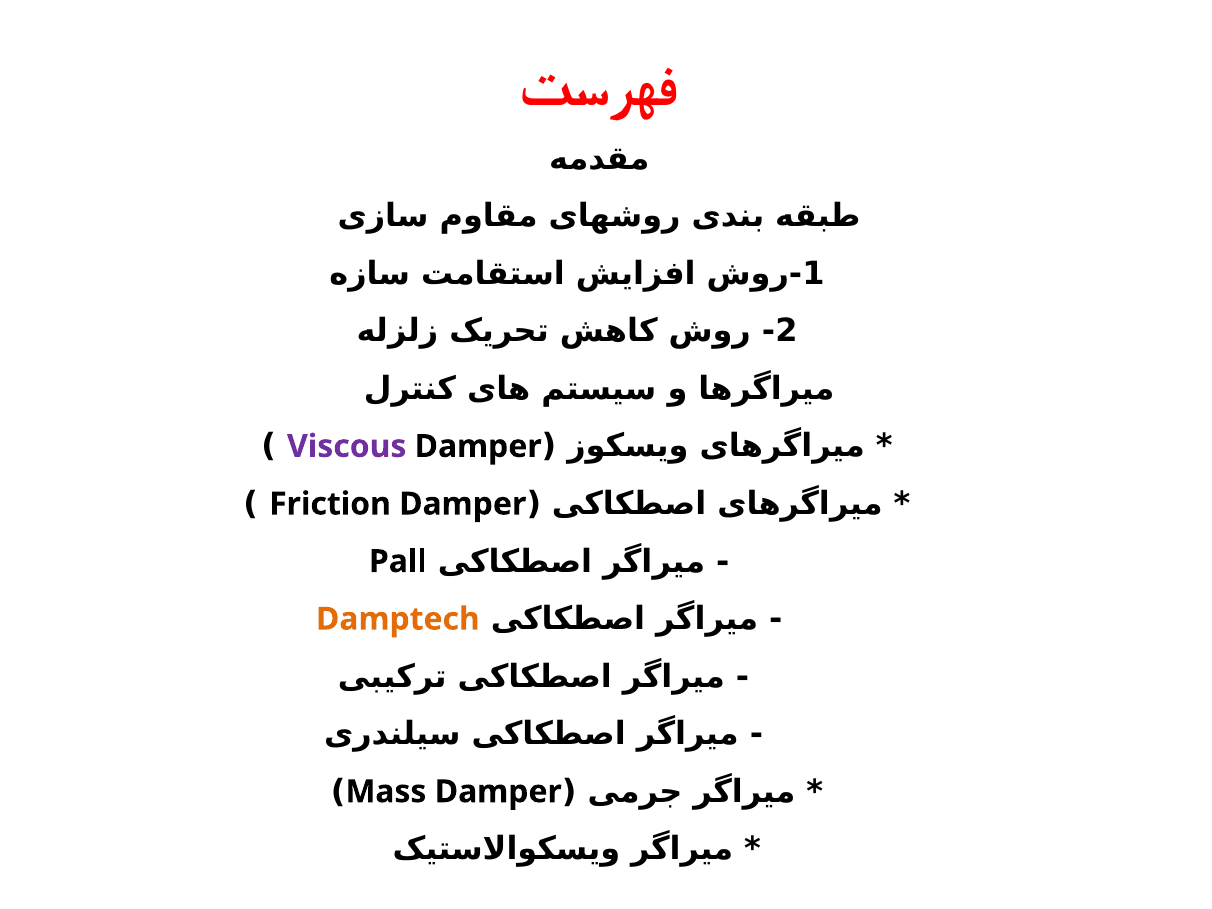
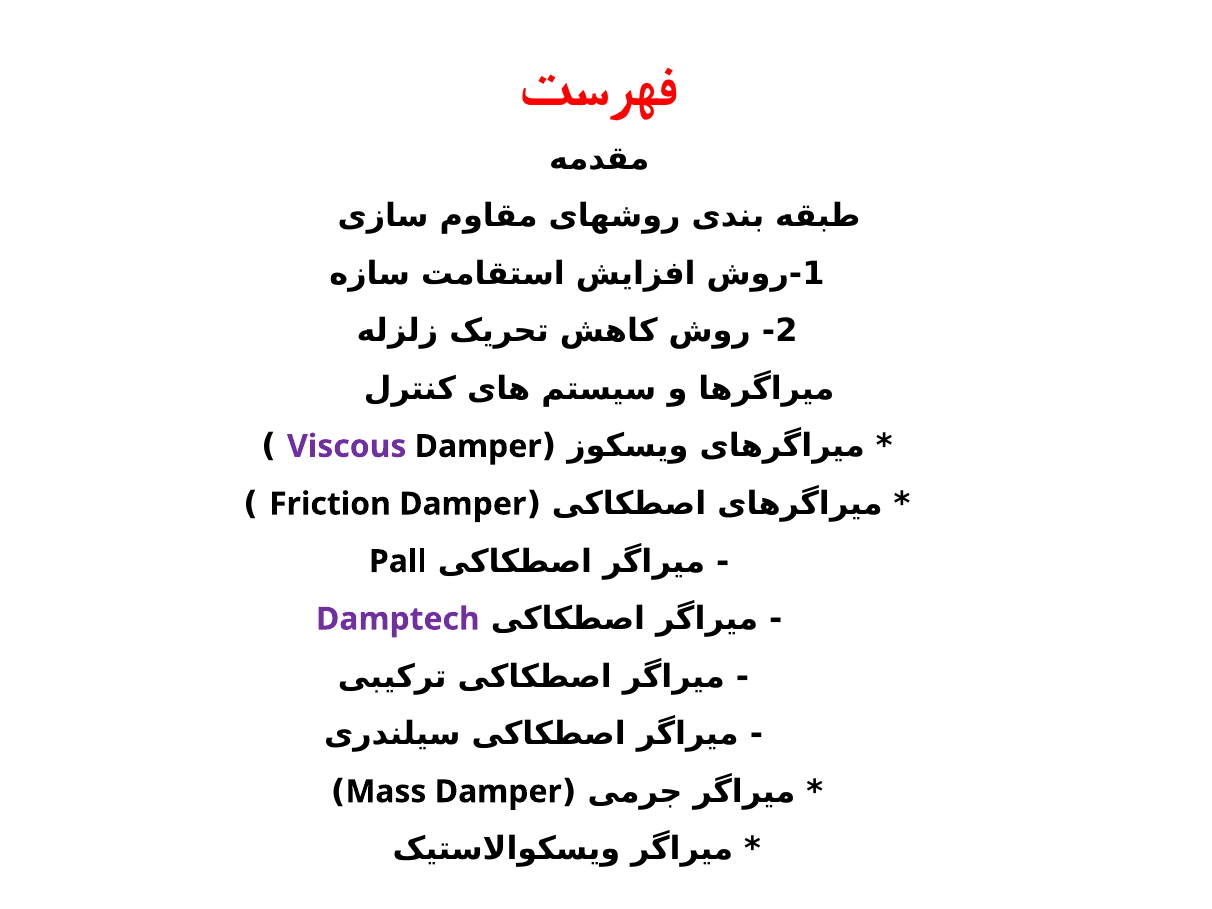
Damptech colour: orange -> purple (398, 619)
